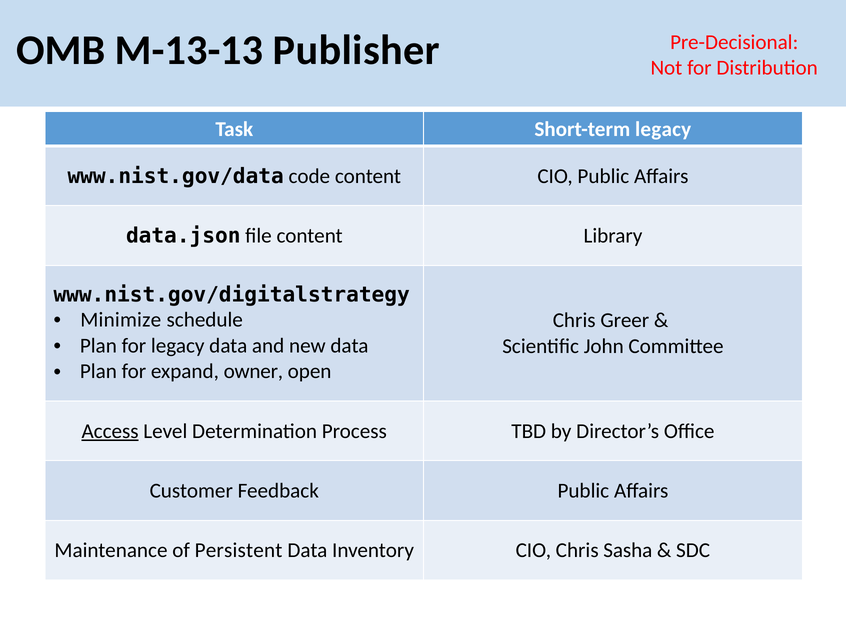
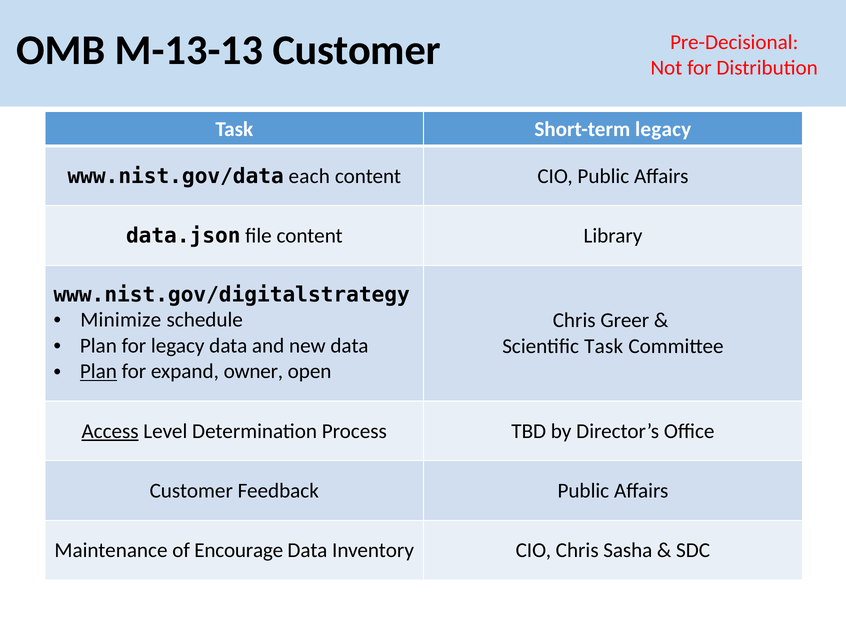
M-13-13 Publisher: Publisher -> Customer (357, 50)
code: code -> each (309, 176)
Scientific John: John -> Task (604, 347)
Plan underline: none -> present (98, 372)
Persistent: Persistent -> Encourage (239, 551)
